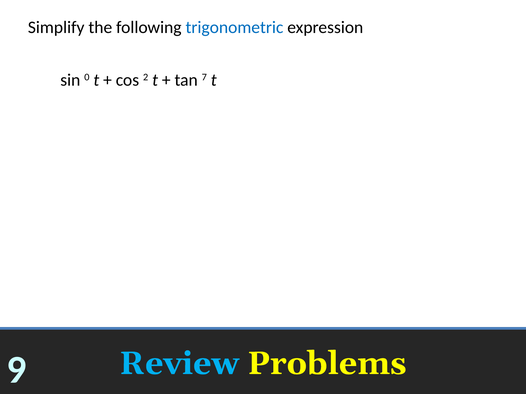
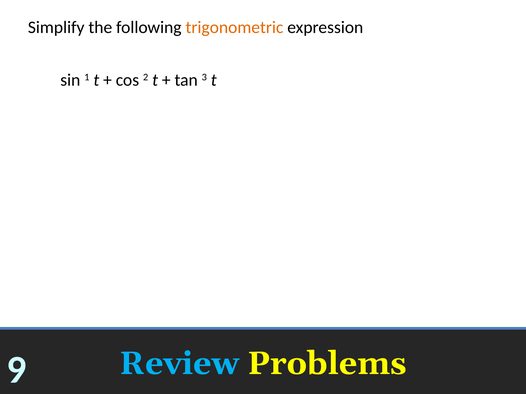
trigonometric colour: blue -> orange (234, 27)
0: 0 -> 1 (87, 77)
7: 7 -> 3 (204, 77)
